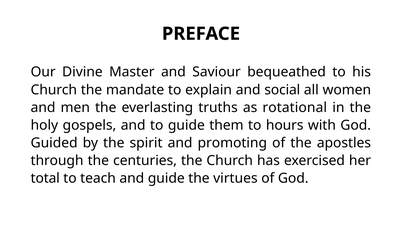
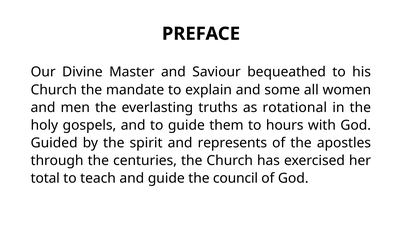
social: social -> some (282, 90)
promoting: promoting -> represents (232, 143)
virtues: virtues -> council (235, 179)
